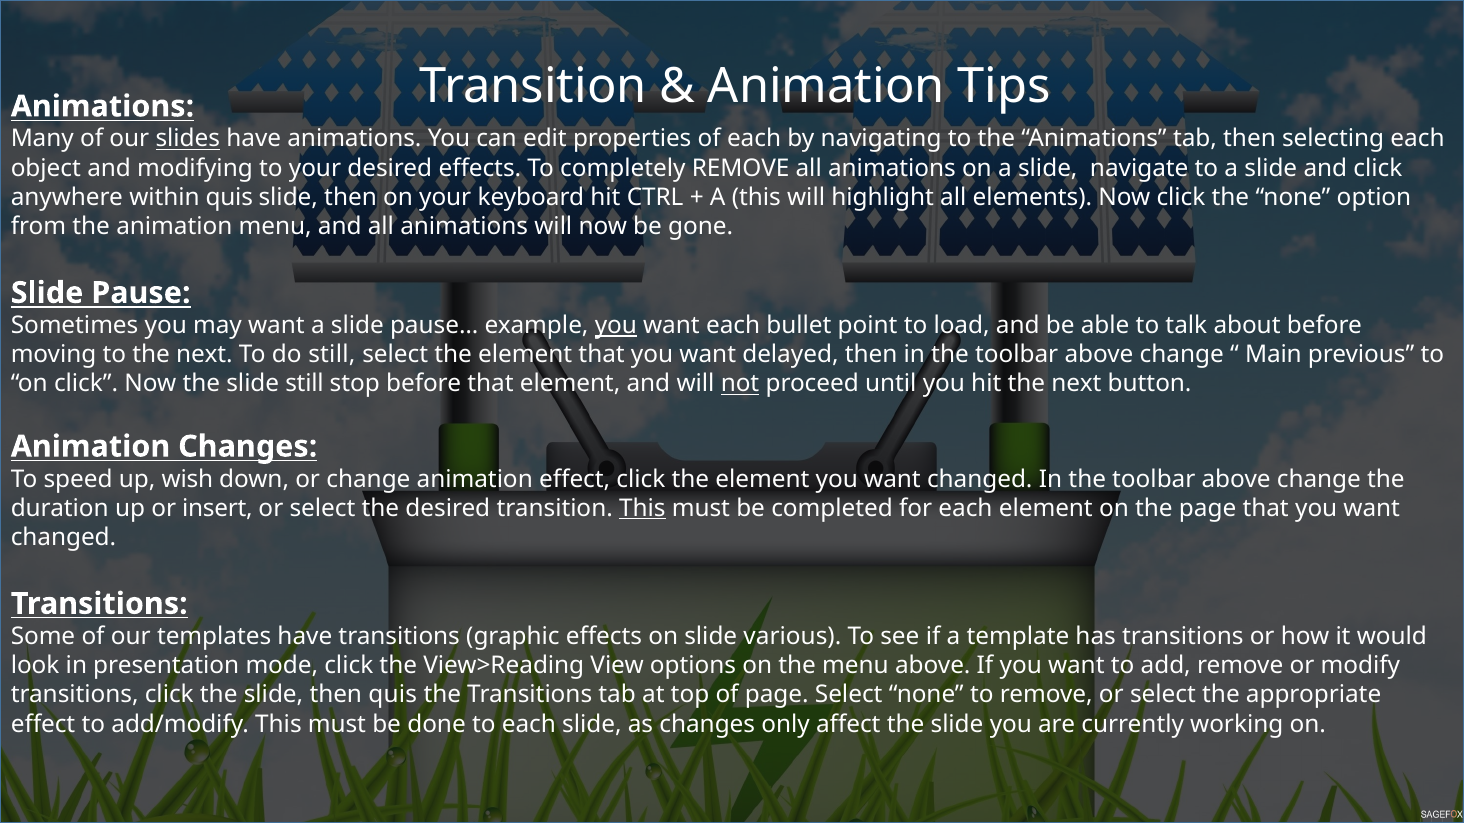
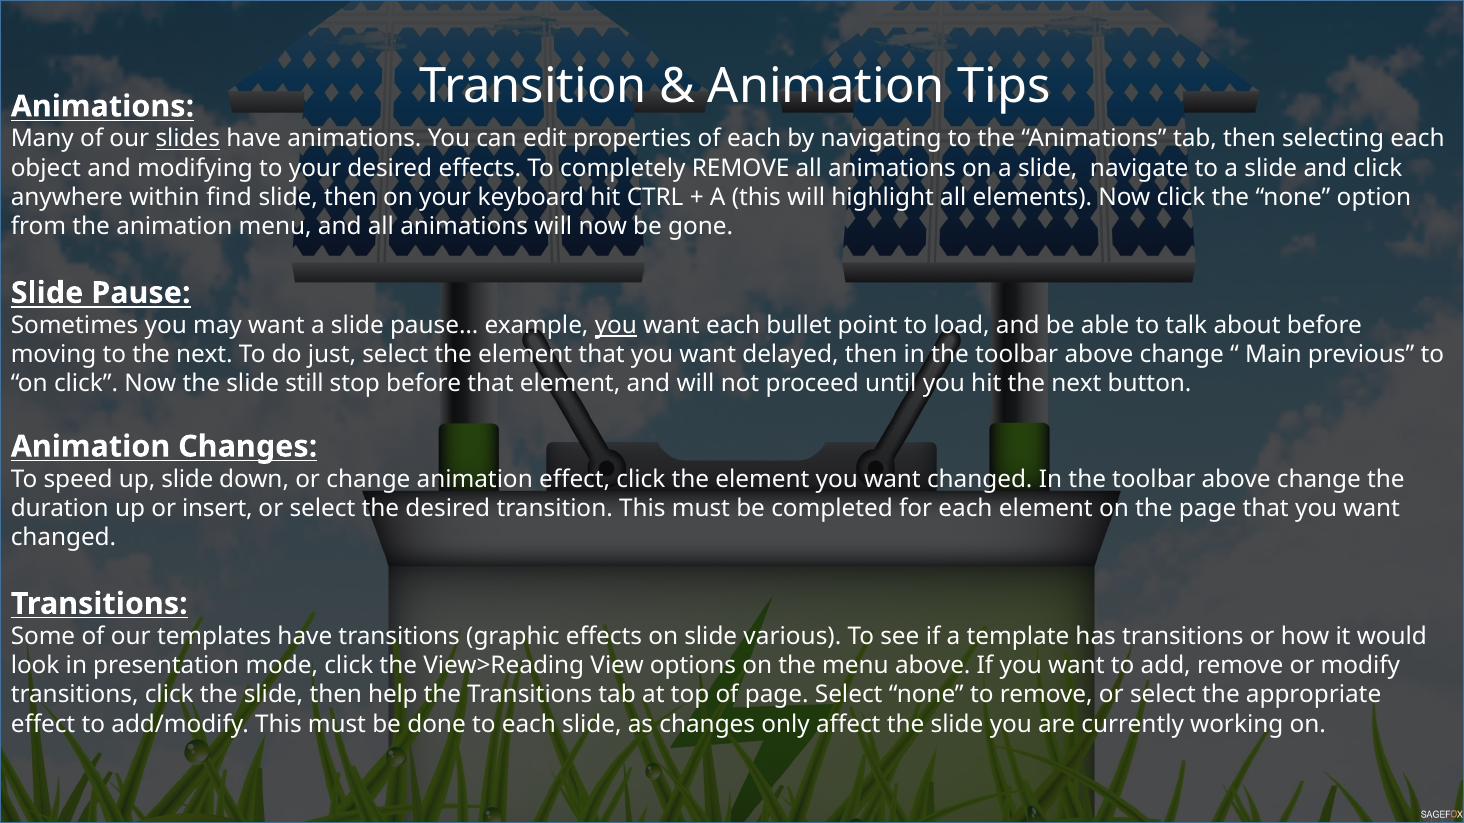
within quis: quis -> find (229, 198)
do still: still -> just (332, 355)
not underline: present -> none (740, 384)
up wish: wish -> slide (187, 479)
This underline: present -> none (642, 509)
then quis: quis -> help (393, 695)
